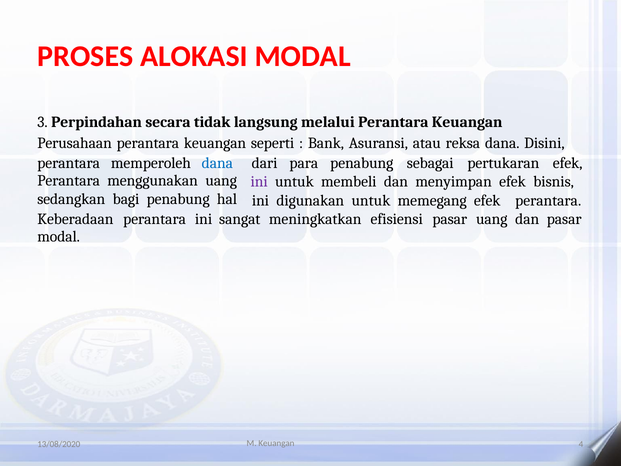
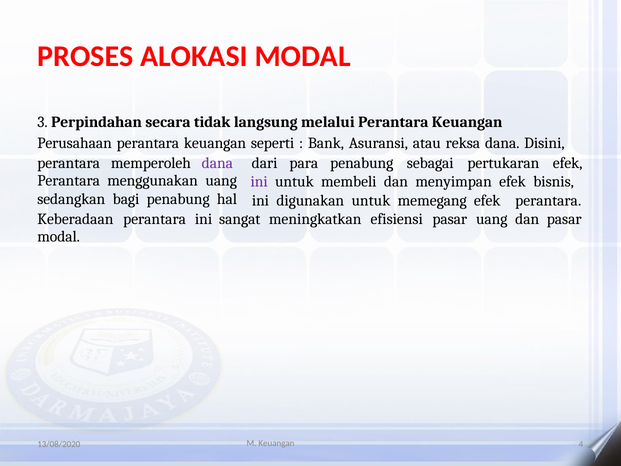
dana colour: blue -> purple (217, 163)
